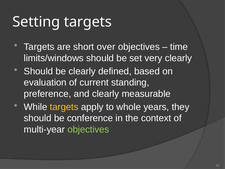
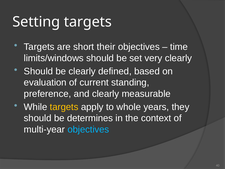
over: over -> their (106, 47)
conference: conference -> determines (90, 118)
objectives colour: light green -> light blue (88, 129)
